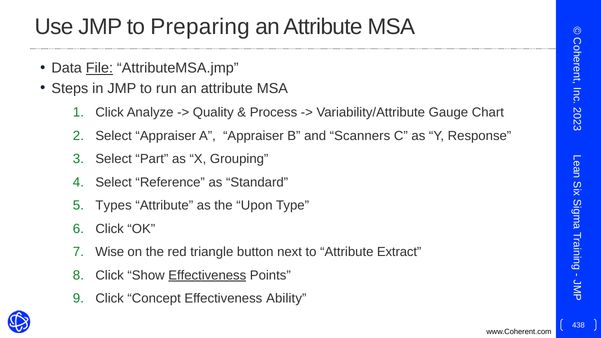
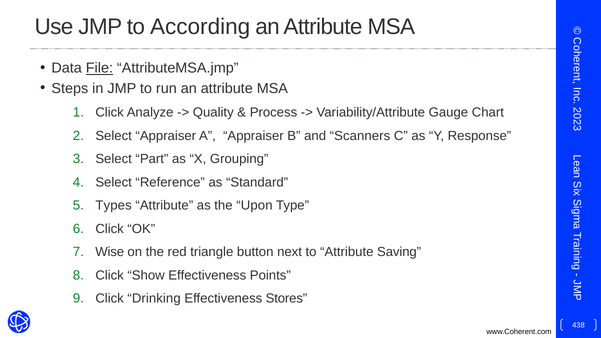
Preparing: Preparing -> According (200, 27)
Extract: Extract -> Saving (399, 252)
Effectiveness underline: present -> none (207, 275)
Concept: Concept -> Drinking (154, 299)
Ability: Ability -> Stores (286, 299)
